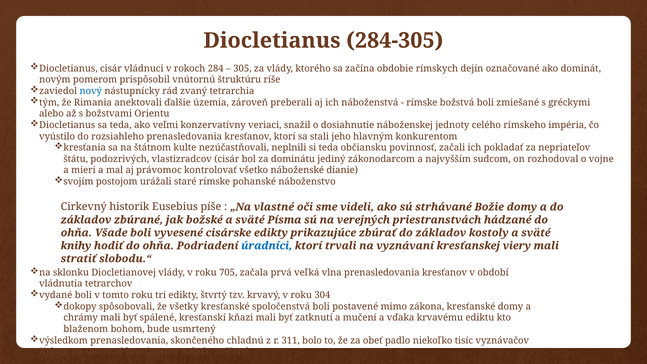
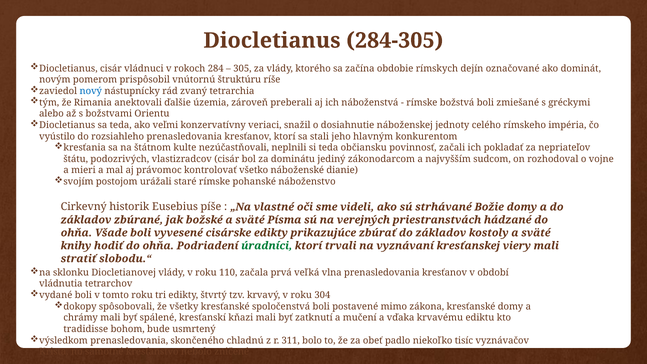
úradníci colour: blue -> green (267, 246)
705: 705 -> 110 (228, 273)
blaženom: blaženom -> tradidisse (86, 329)
